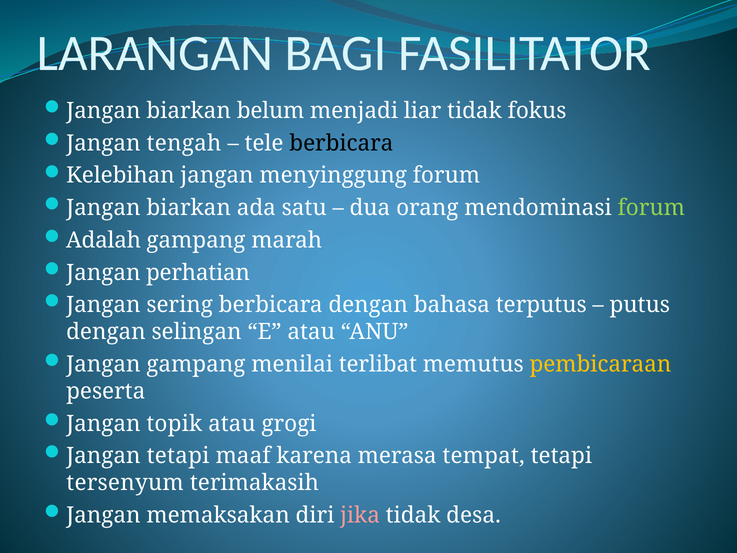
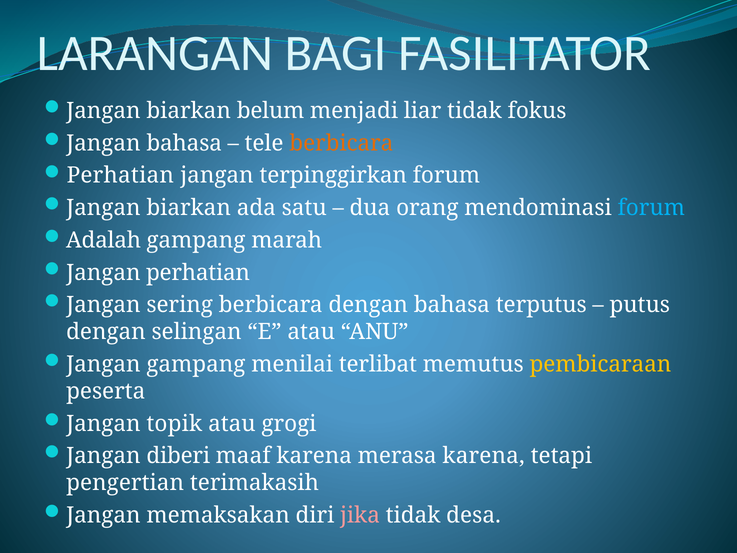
Jangan tengah: tengah -> bahasa (184, 143)
berbicara colour: black -> orange (341, 143)
Kelebihan: Kelebihan -> Perhatian (120, 175)
menyinggung: menyinggung -> terpinggirkan (333, 175)
forum colour: light green -> light blue (651, 208)
Jangan tetapi: tetapi -> diberi (178, 456)
merasa tempat: tempat -> karena (484, 456)
tersenyum: tersenyum -> pengertian (125, 483)
